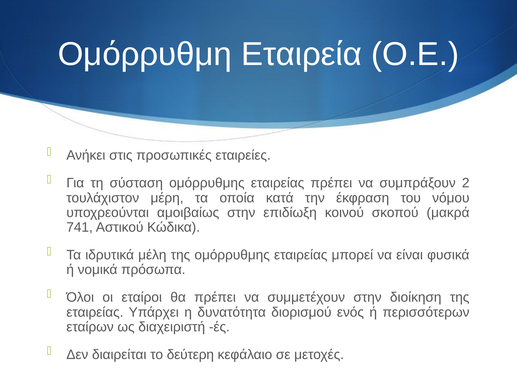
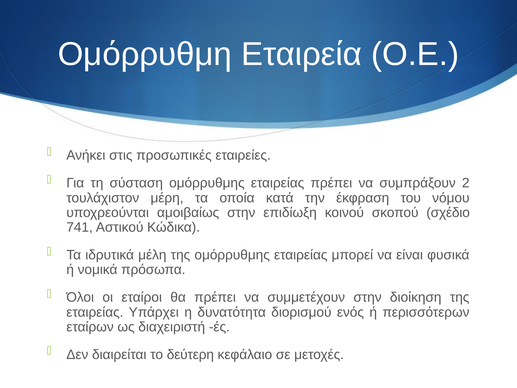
μακρά: μακρά -> σχέδιο (448, 212)
